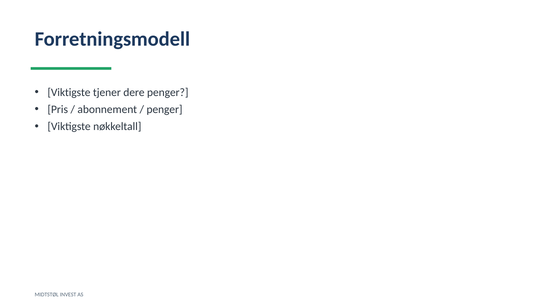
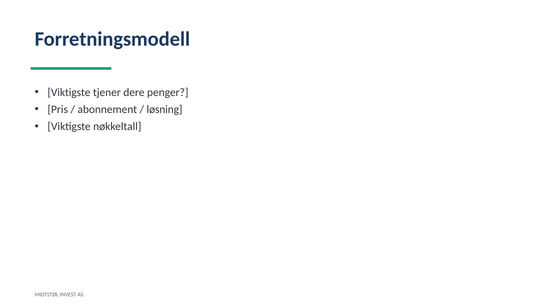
penger: penger -> løsning (165, 110)
